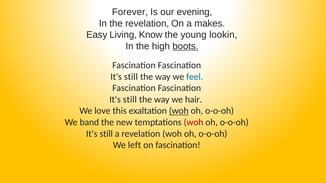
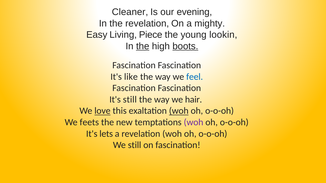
Forever: Forever -> Cleaner (130, 12)
makes: makes -> mighty (210, 23)
Know: Know -> Piece (151, 35)
the underline: none -> present (143, 46)
still: still -> like (131, 77)
love underline: none -> present (102, 111)
band: band -> feets (89, 122)
woh colour: red -> purple (194, 122)
still: still -> lets (106, 134)
We left: left -> still (135, 145)
